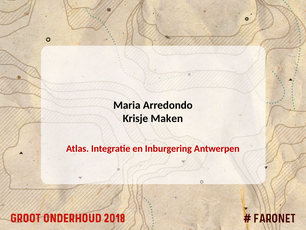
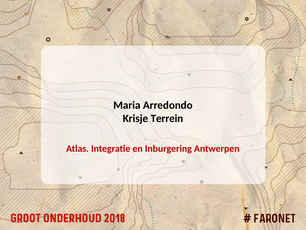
Maken: Maken -> Terrein (167, 118)
